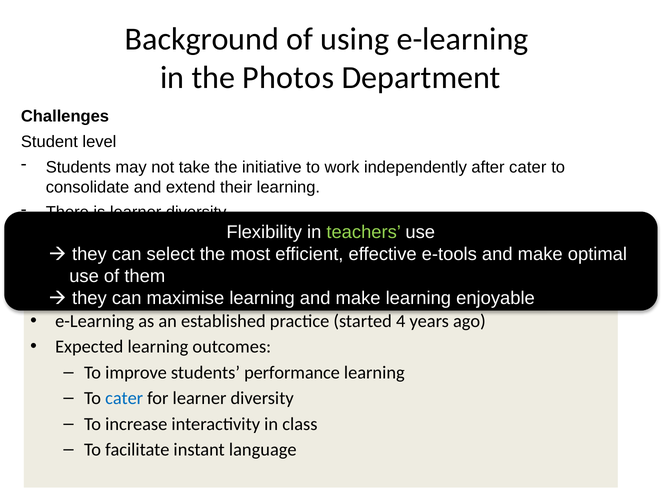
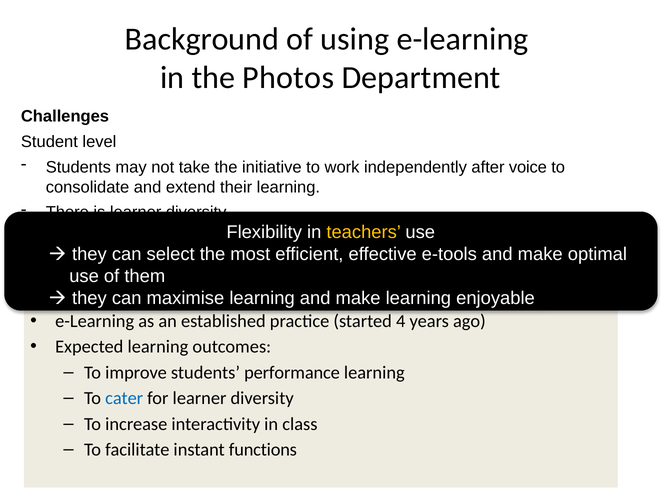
after cater: cater -> voice (528, 167)
teachers colour: light green -> yellow (364, 232)
language: language -> functions (263, 450)
